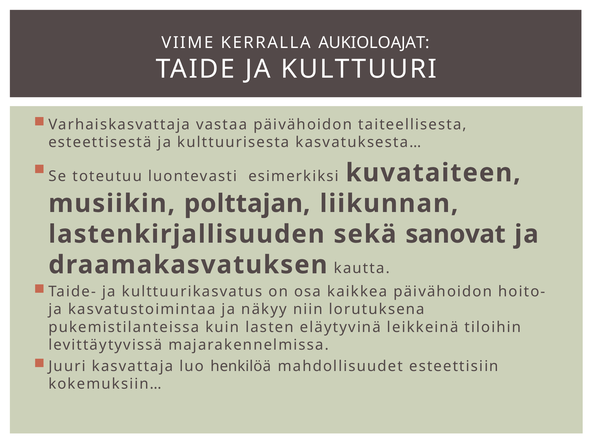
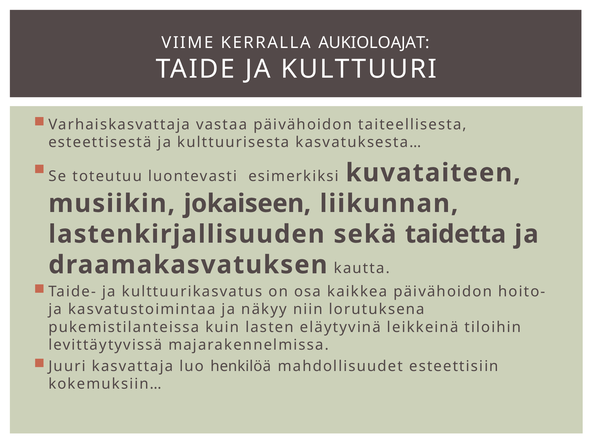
polttajan: polttajan -> jokaiseen (247, 203)
sanovat: sanovat -> taidetta (456, 234)
